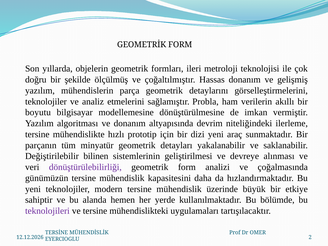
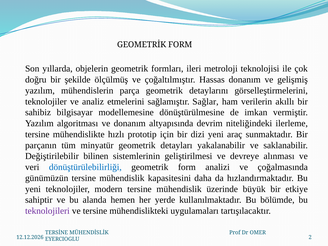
Probla: Probla -> Sağlar (205, 102)
boyutu: boyutu -> sahibiz (38, 112)
dönüştürülebilirliği colour: purple -> blue (85, 167)
